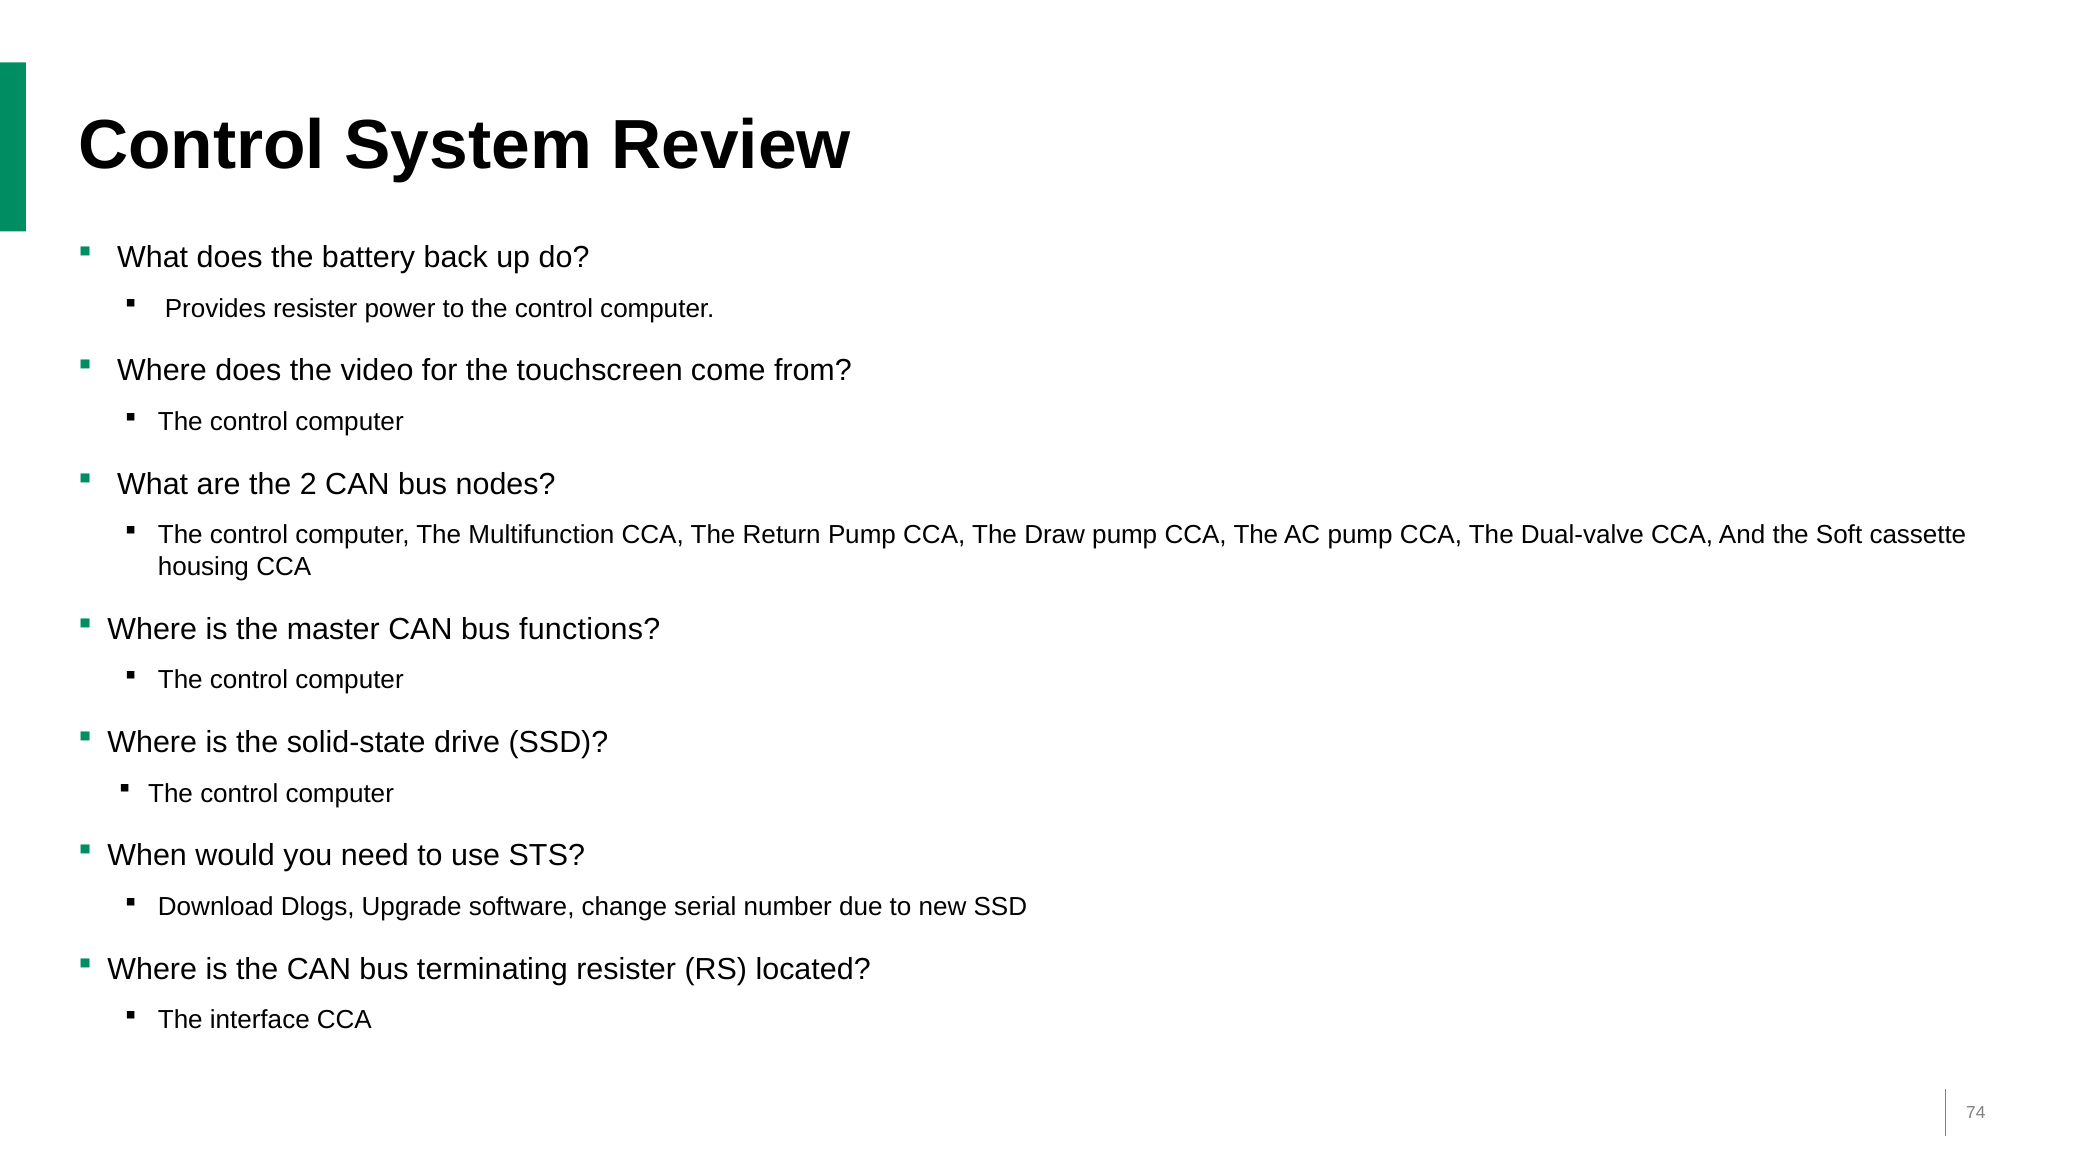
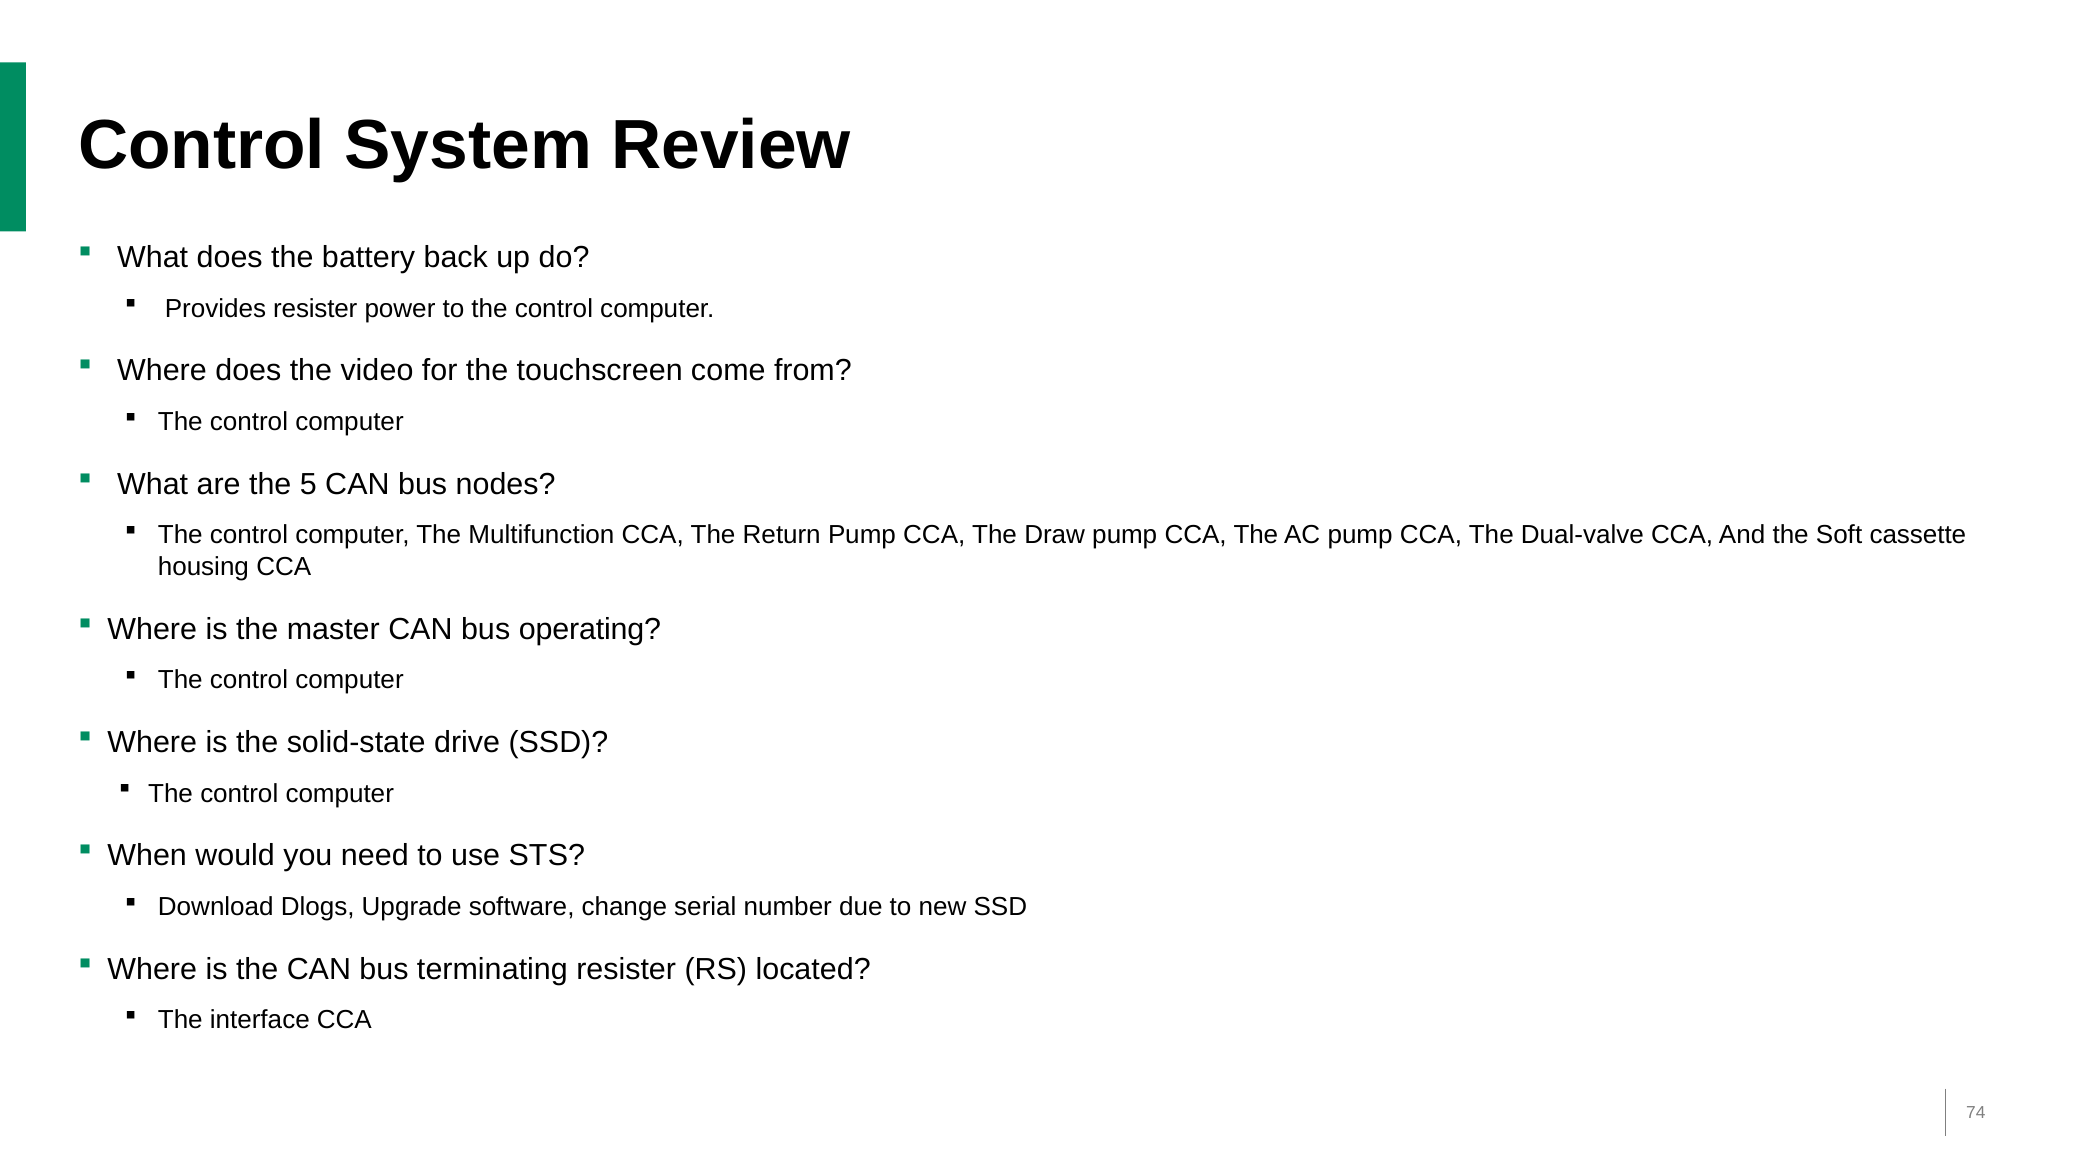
2: 2 -> 5 (308, 484)
functions: functions -> operating (590, 629)
